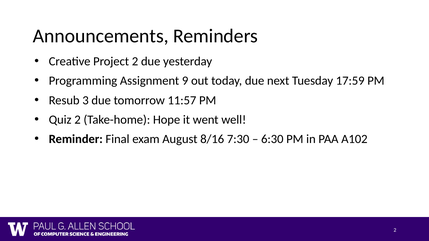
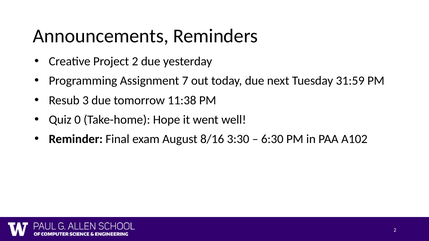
9: 9 -> 7 (185, 81)
17:59: 17:59 -> 31:59 (350, 81)
11:57: 11:57 -> 11:38 (182, 100)
Quiz 2: 2 -> 0 (78, 120)
7:30: 7:30 -> 3:30 (238, 139)
